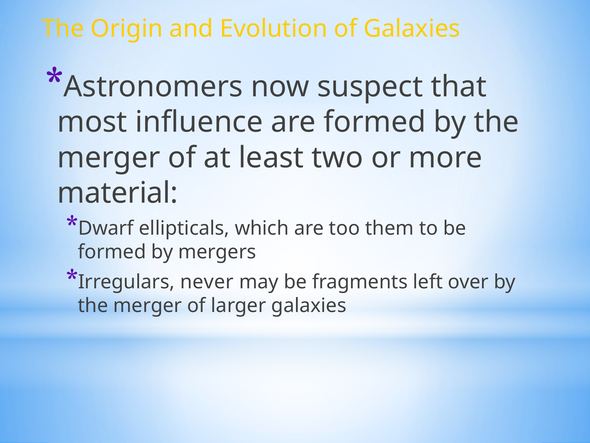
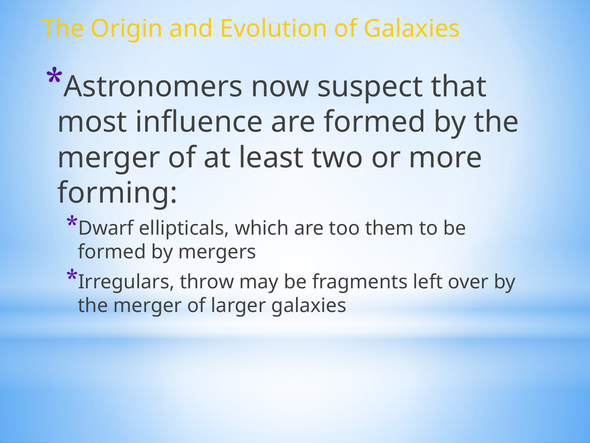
material: material -> forming (117, 193)
never: never -> throw (207, 282)
